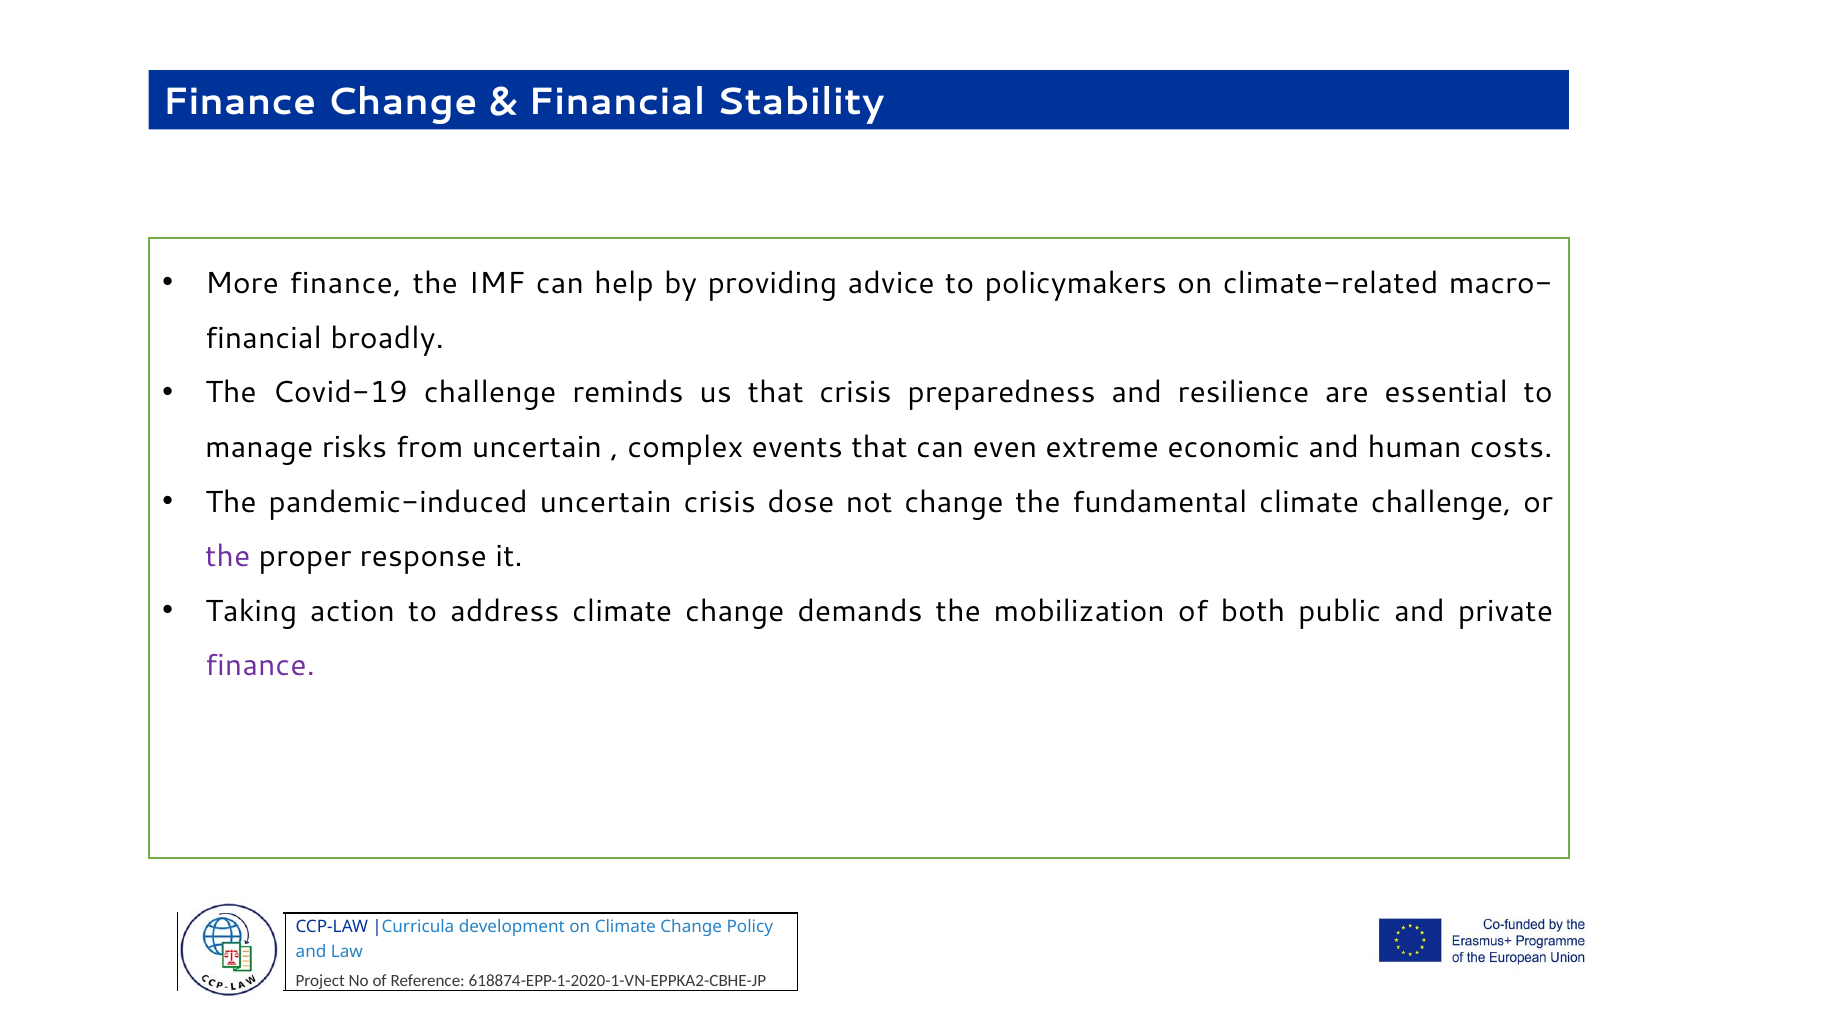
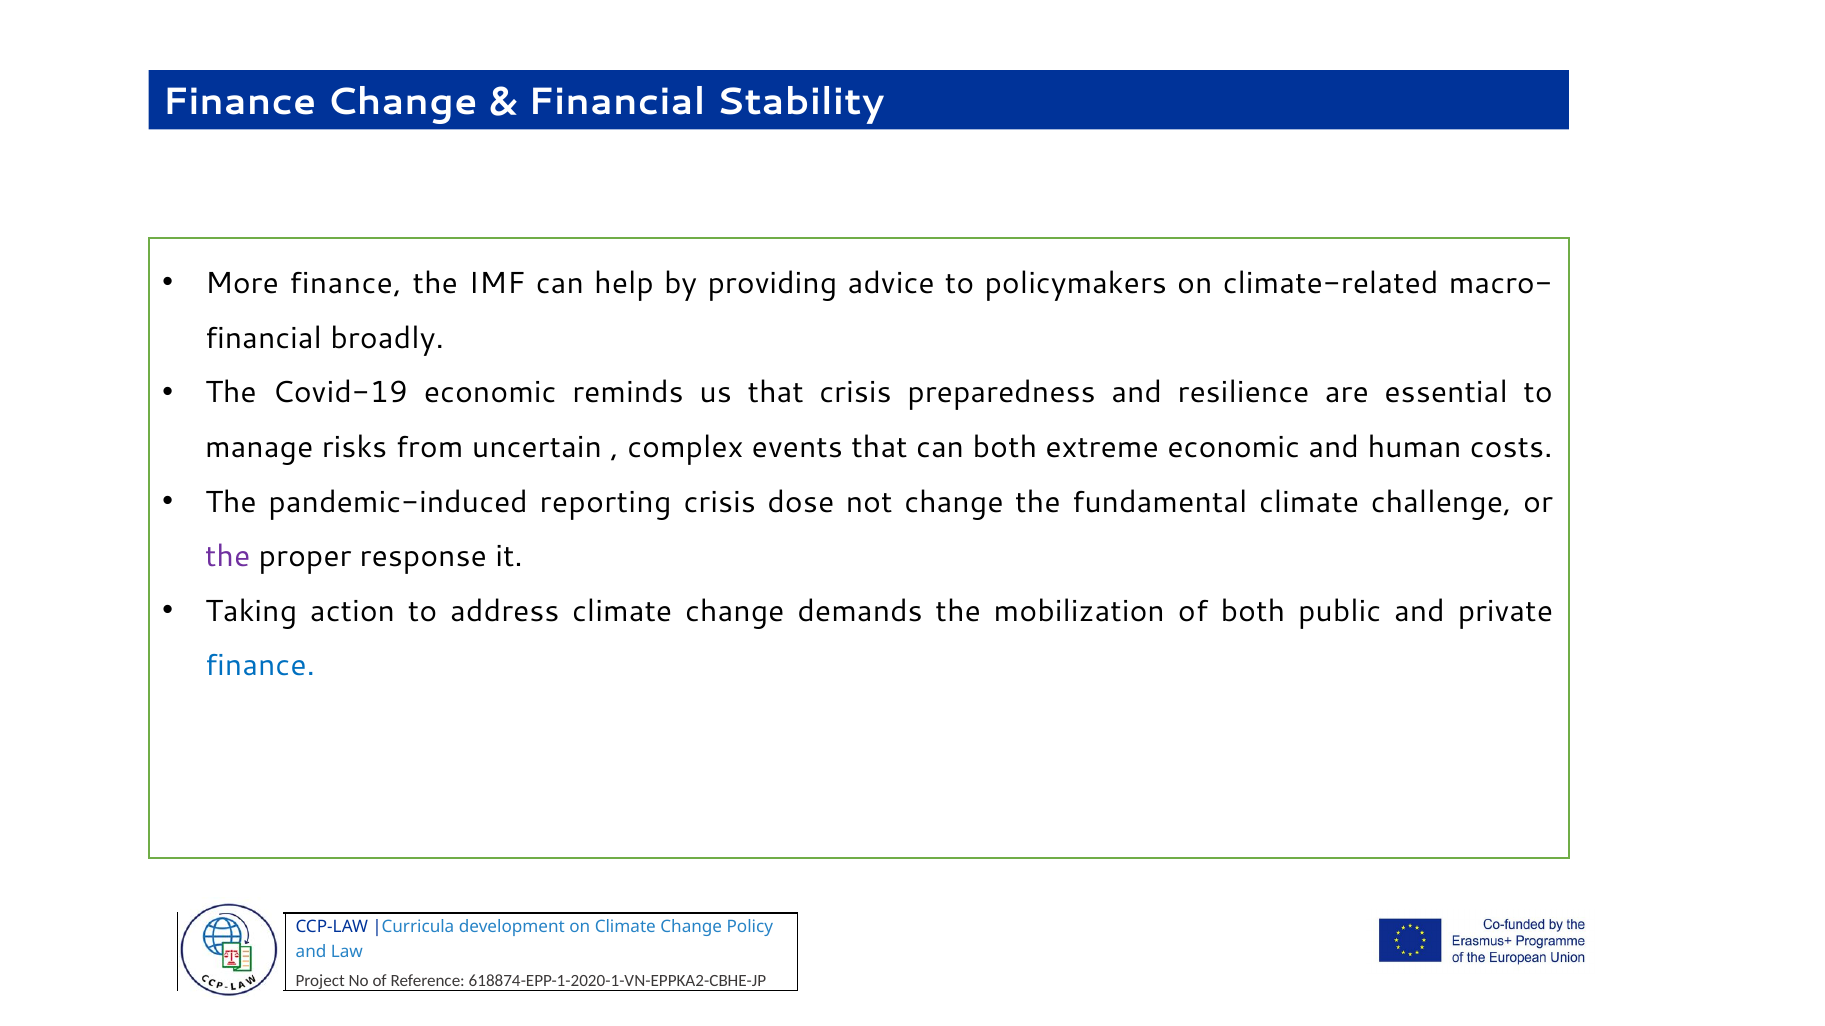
Covid-19 challenge: challenge -> economic (490, 393)
can even: even -> both (1005, 448)
pandemic-induced uncertain: uncertain -> reporting (606, 502)
finance colour: purple -> blue (260, 666)
